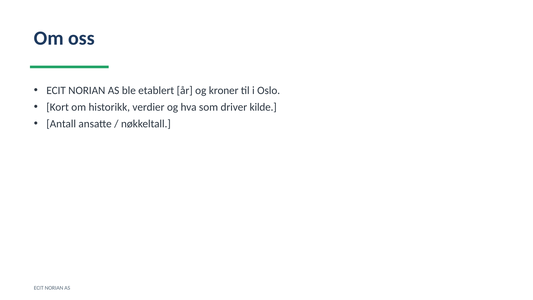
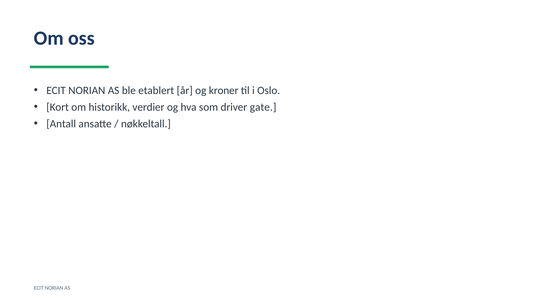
kilde: kilde -> gate (263, 107)
